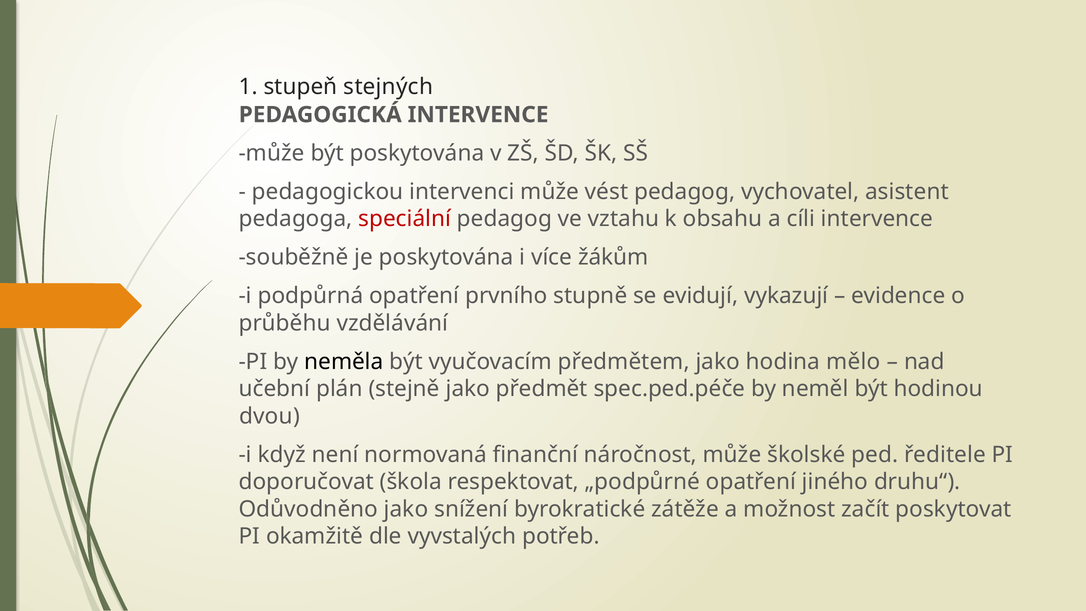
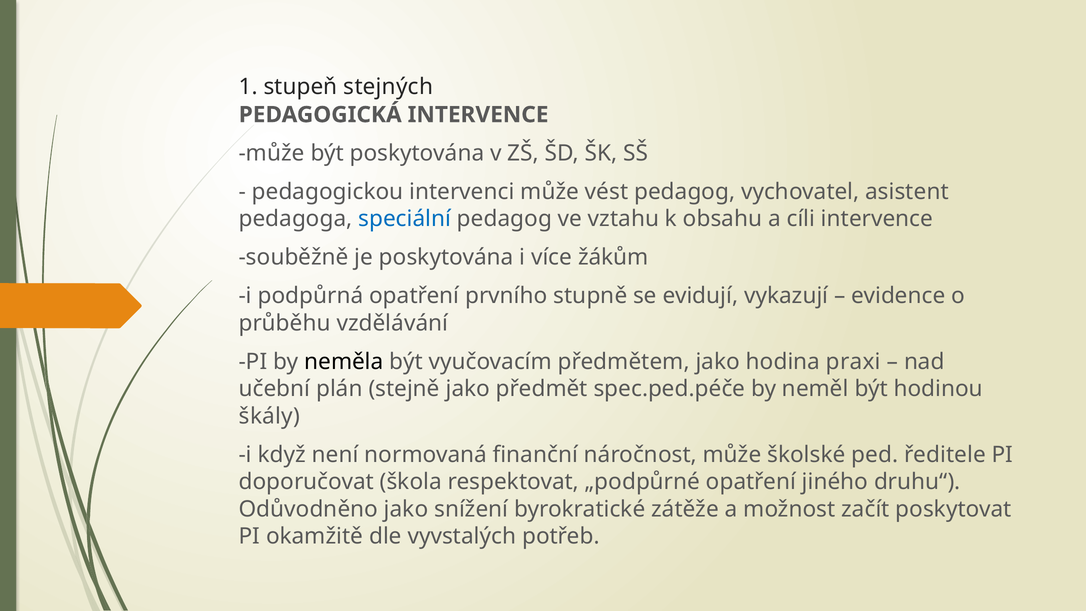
speciální colour: red -> blue (405, 219)
mělo: mělo -> praxi (853, 362)
dvou: dvou -> škály (269, 416)
